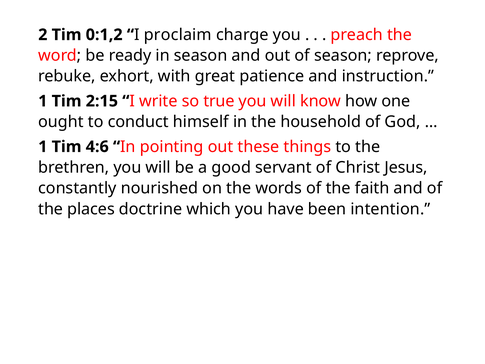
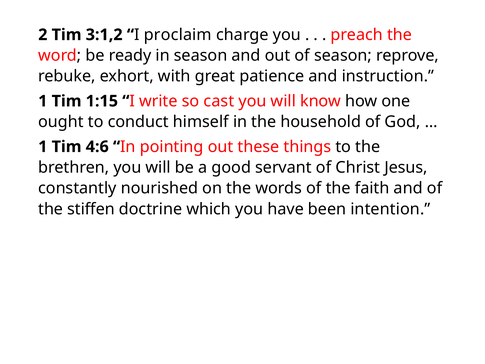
0:1,2: 0:1,2 -> 3:1,2 (104, 35)
2:15: 2:15 -> 1:15 (102, 101)
true: true -> cast (219, 101)
places: places -> stiffen (91, 209)
